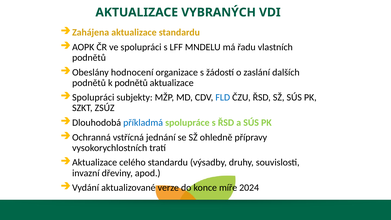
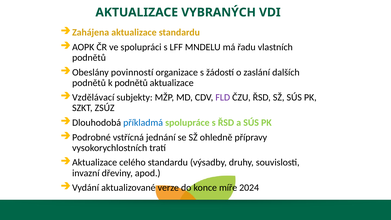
hodnocení: hodnocení -> povinností (132, 72)
Spolupráci: Spolupráci -> Vzdělávací (93, 97)
FLD colour: blue -> purple (223, 97)
Ochranná: Ochranná -> Podrobné (91, 137)
